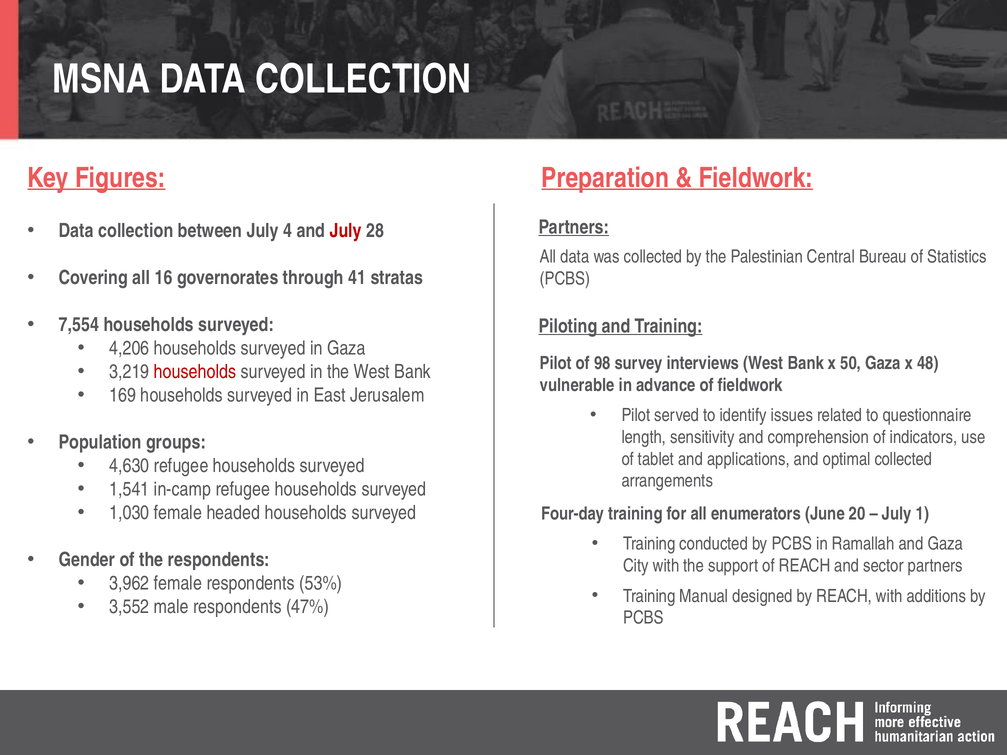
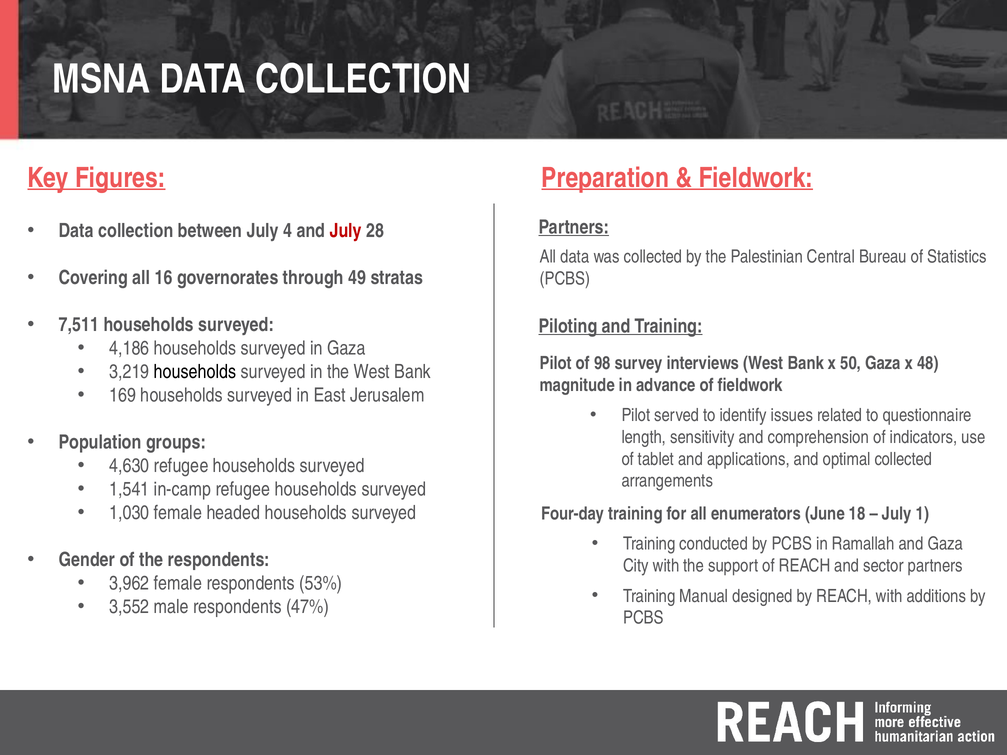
41: 41 -> 49 (357, 278)
7,554: 7,554 -> 7,511 (79, 325)
4,206: 4,206 -> 4,186 (129, 349)
households colour: red -> black (195, 372)
vulnerable: vulnerable -> magnitude (577, 385)
20: 20 -> 18 (857, 514)
